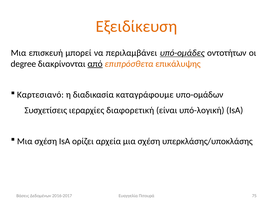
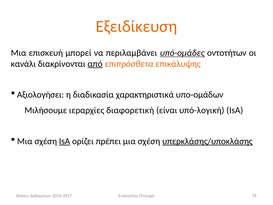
degree: degree -> κανάλι (23, 64)
Καρτεσιανό: Καρτεσιανό -> Αξιολογήσει (40, 95)
καταγράφουμε: καταγράφουμε -> χαρακτηριστικά (145, 95)
Συσχετίσεις: Συσχετίσεις -> Μιλήσουμε (46, 110)
IsA underline: none -> present (65, 141)
αρχεία: αρχεία -> πρέπει (108, 141)
υπερκλάσης/υποκλάσης underline: none -> present (207, 141)
